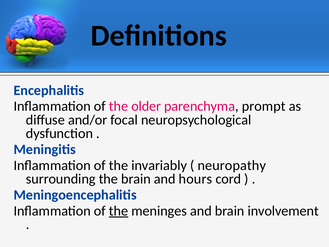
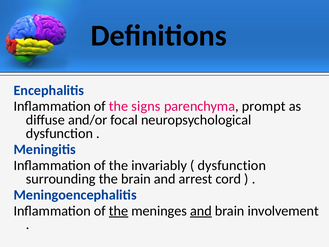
older: older -> signs (146, 106)
neuropathy: neuropathy -> dysfunction (232, 165)
hours: hours -> arrest (196, 179)
and underline: none -> present (201, 211)
